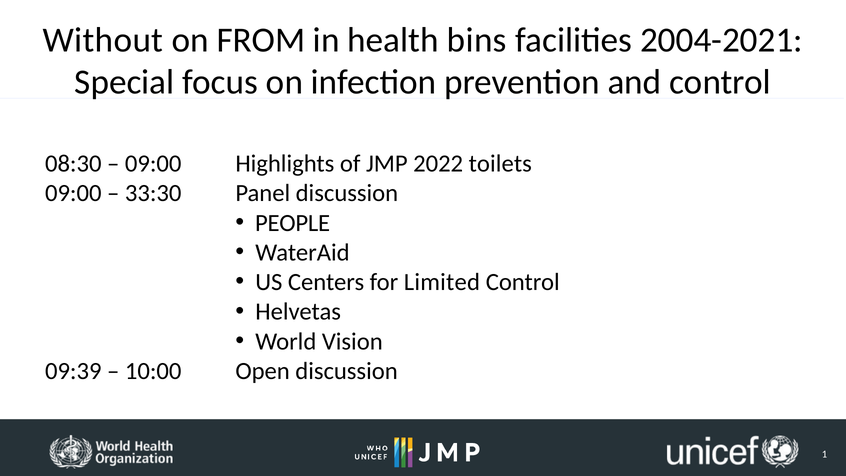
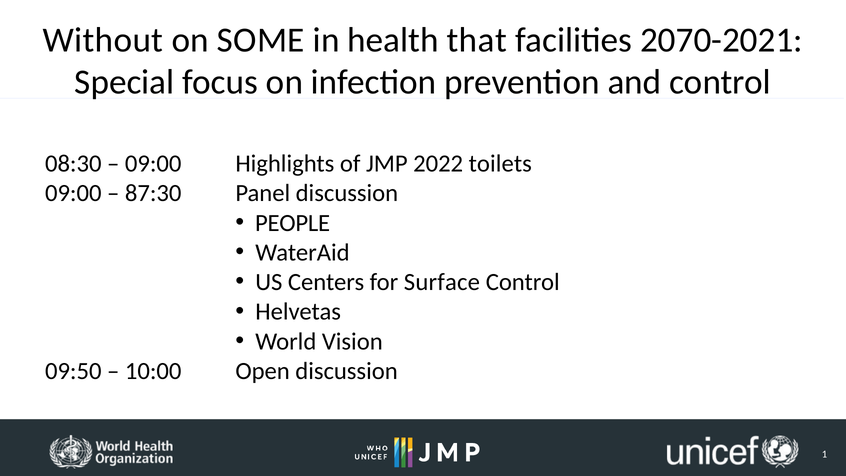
FROM: FROM -> SOME (261, 40)
bins: bins -> that (477, 40)
2004-2021: 2004-2021 -> 2070-2021 (721, 40)
33:30: 33:30 -> 87:30 (153, 193)
Limited: Limited -> Surface (442, 282)
09:39: 09:39 -> 09:50 (73, 371)
